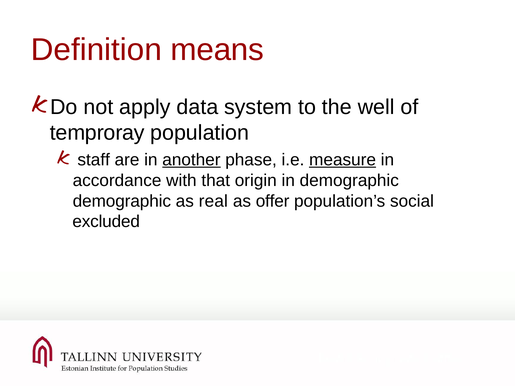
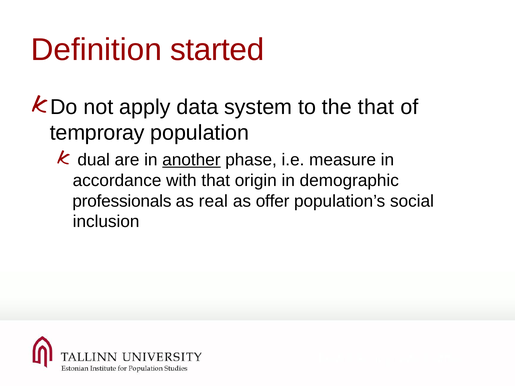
means: means -> started (217, 50)
the well: well -> that (376, 107)
staff: staff -> dual (94, 160)
measure underline: present -> none (343, 160)
demographic: demographic -> professionals (122, 201)
excluded: excluded -> inclusion (106, 222)
